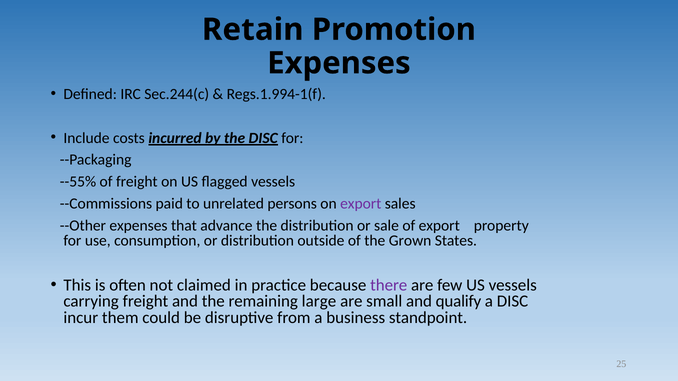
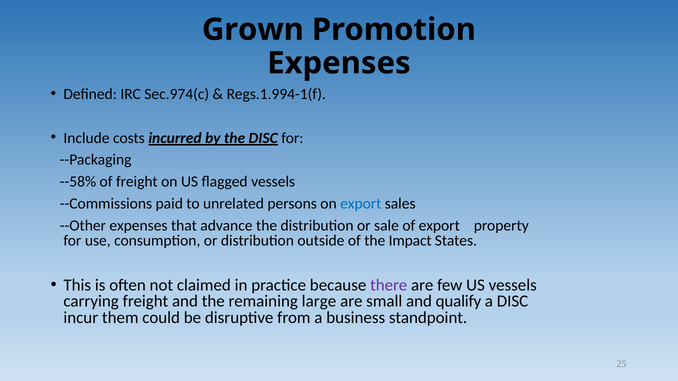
Retain: Retain -> Grown (253, 30)
Sec.244(c: Sec.244(c -> Sec.974(c (177, 94)
--55%: --55% -> --58% (78, 182)
export colour: purple -> blue (361, 204)
Grown: Grown -> Impact (410, 241)
